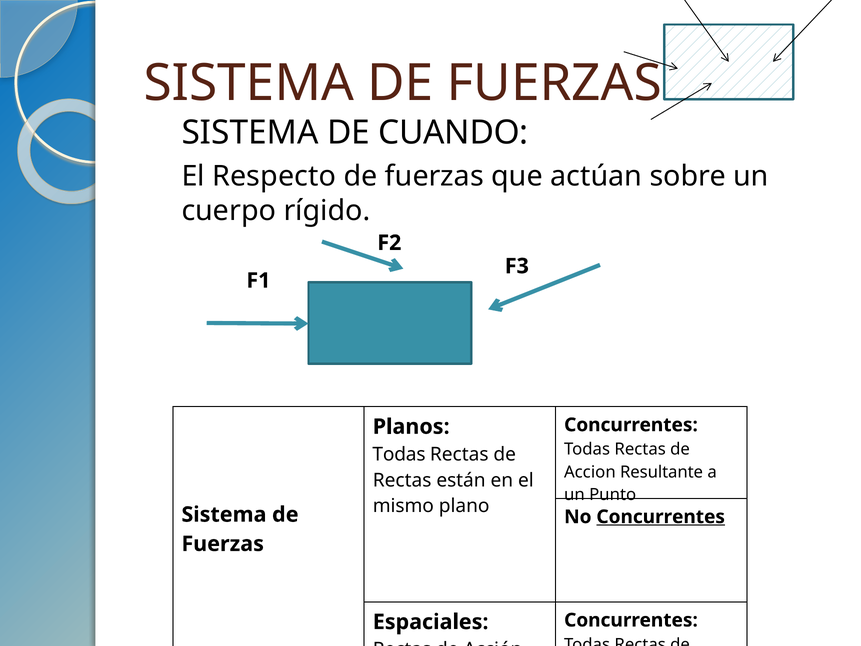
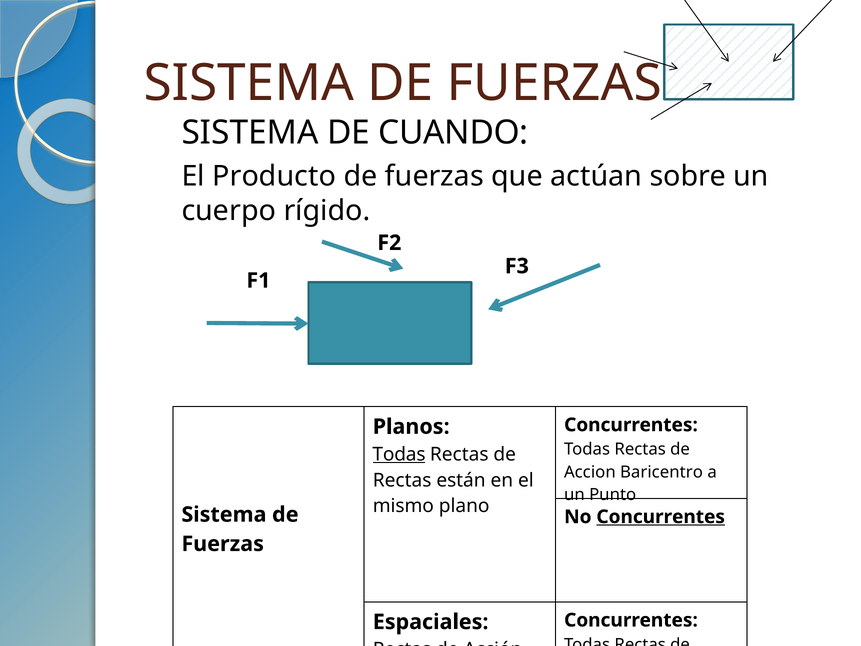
Respecto: Respecto -> Producto (274, 176)
Todas underline: none -> present (399, 454)
Resultante: Resultante -> Baricentro (661, 472)
